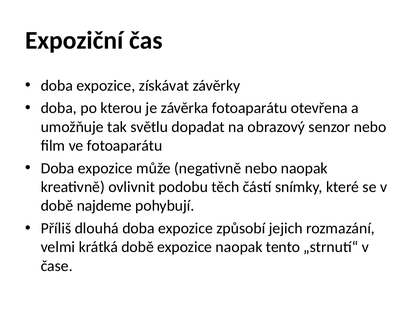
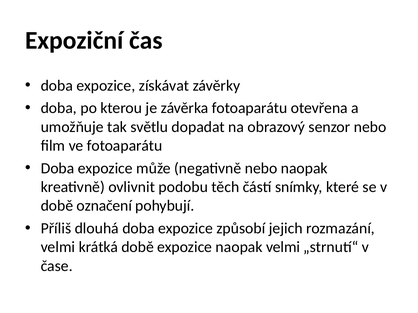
najdeme: najdeme -> označení (104, 206)
naopak tento: tento -> velmi (283, 248)
